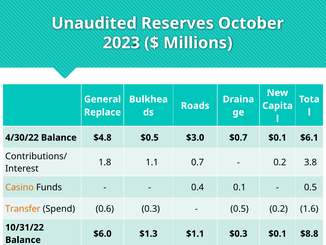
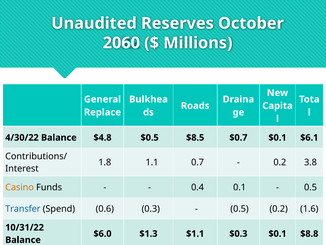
2023: 2023 -> 2060 (121, 43)
$3.0: $3.0 -> $8.5 (195, 137)
Transfer colour: orange -> blue (23, 208)
